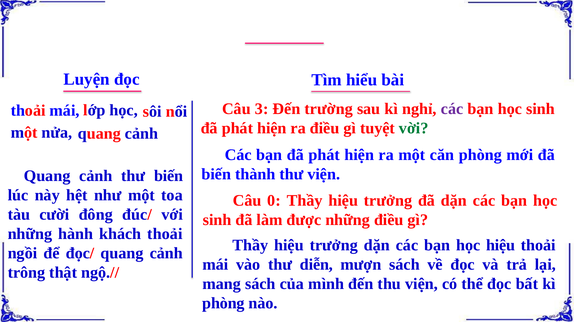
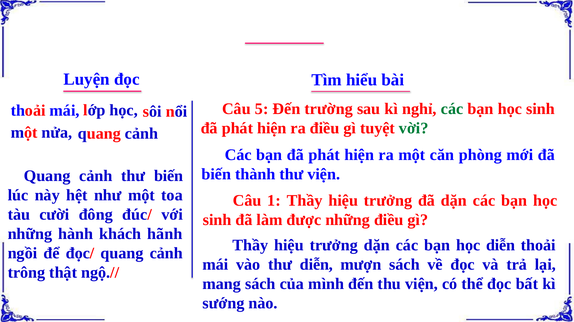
3: 3 -> 5 (262, 109)
các colour: purple -> green (452, 109)
0: 0 -> 1 (274, 201)
khách thoải: thoải -> hãnh (165, 234)
học hiệu: hiệu -> diễn (501, 246)
phòng: phòng -> sướng (223, 304)
